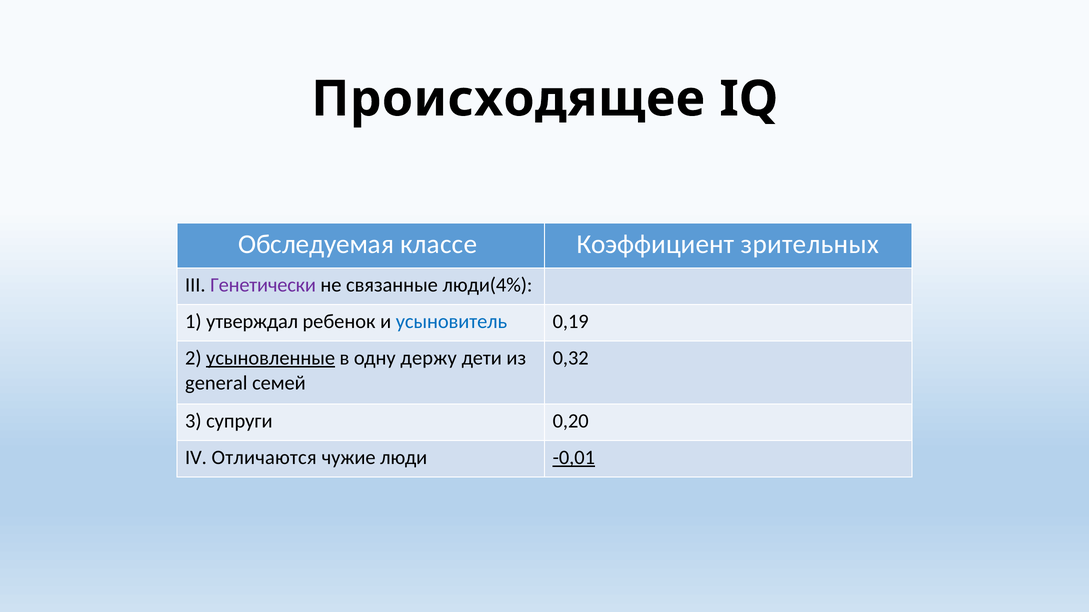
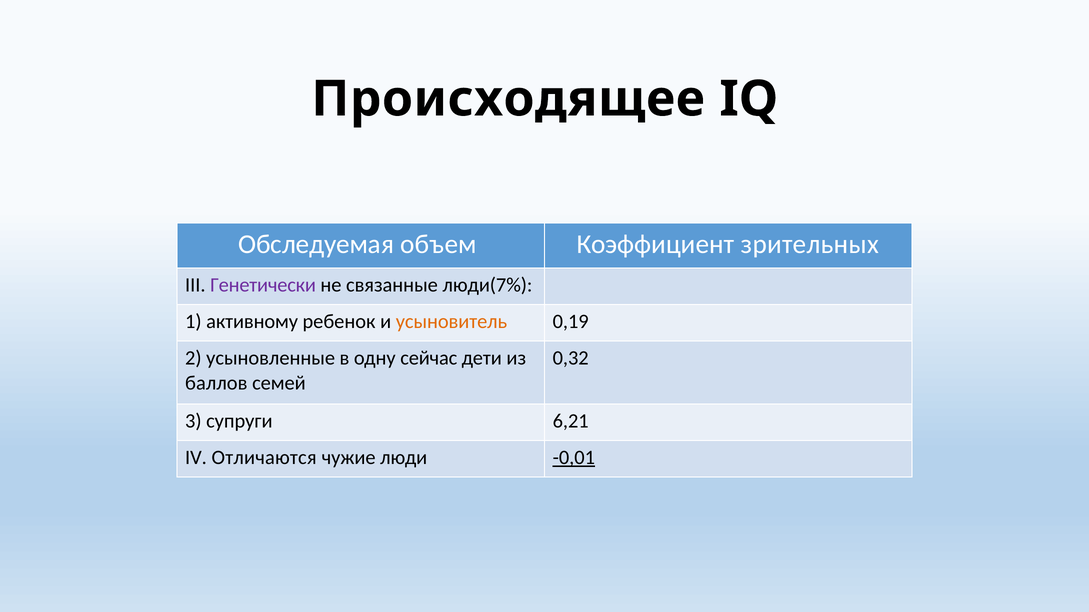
классе: классе -> объем (439, 244)
люди(4%: люди(4% -> люди(7% (487, 285)
утверждал: утверждал -> активному (252, 322)
усыновитель colour: blue -> orange (451, 322)
усыновленные underline: present -> none (271, 358)
держу: держу -> сейчас (429, 358)
general: general -> баллов (216, 383)
0,20: 0,20 -> 6,21 (571, 421)
